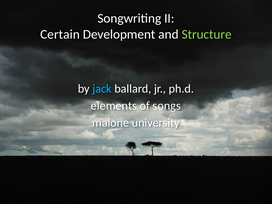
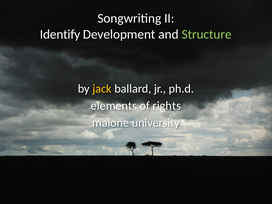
Certain: Certain -> Identify (60, 34)
jack colour: light blue -> yellow (102, 89)
songs: songs -> rights (167, 106)
